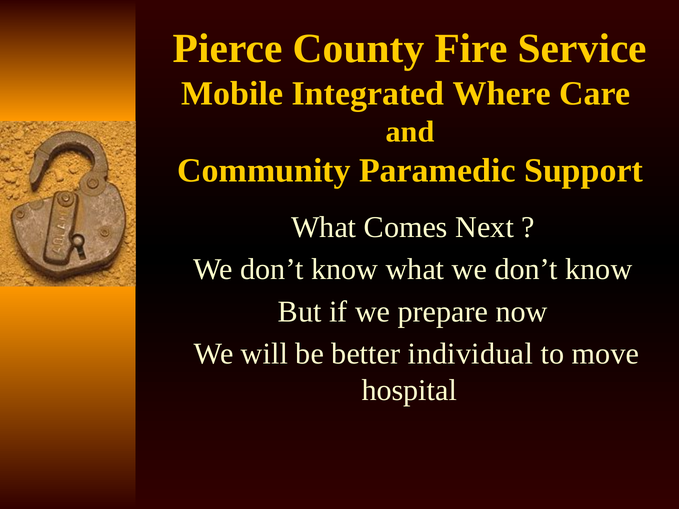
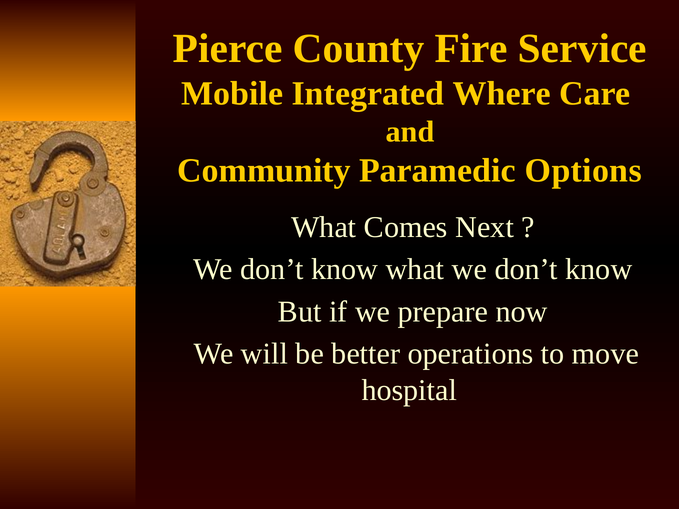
Support: Support -> Options (583, 170)
individual: individual -> operations (471, 354)
